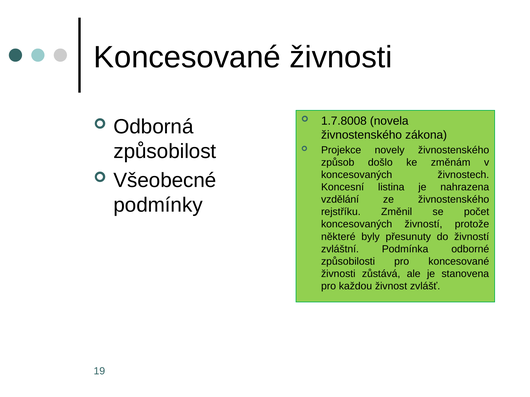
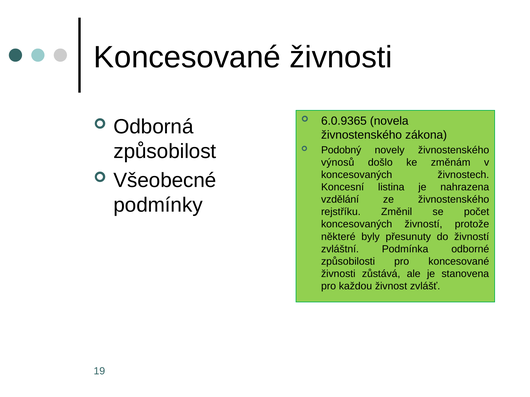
1.7.8008: 1.7.8008 -> 6.0.9365 (344, 121)
Projekce: Projekce -> Podobný (341, 150)
způsob: způsob -> výnosů (338, 163)
